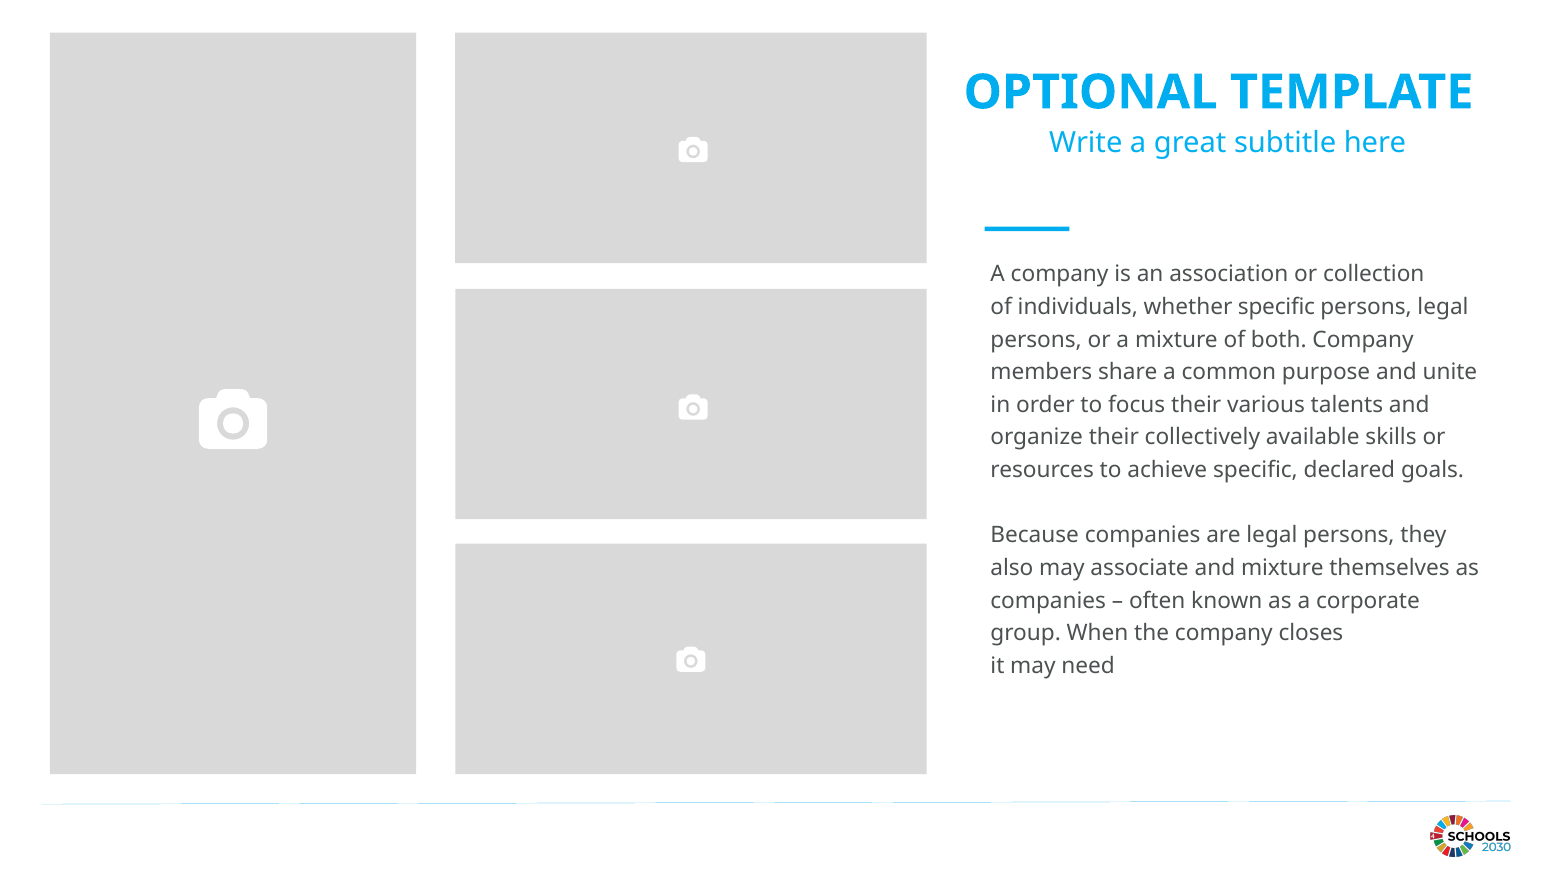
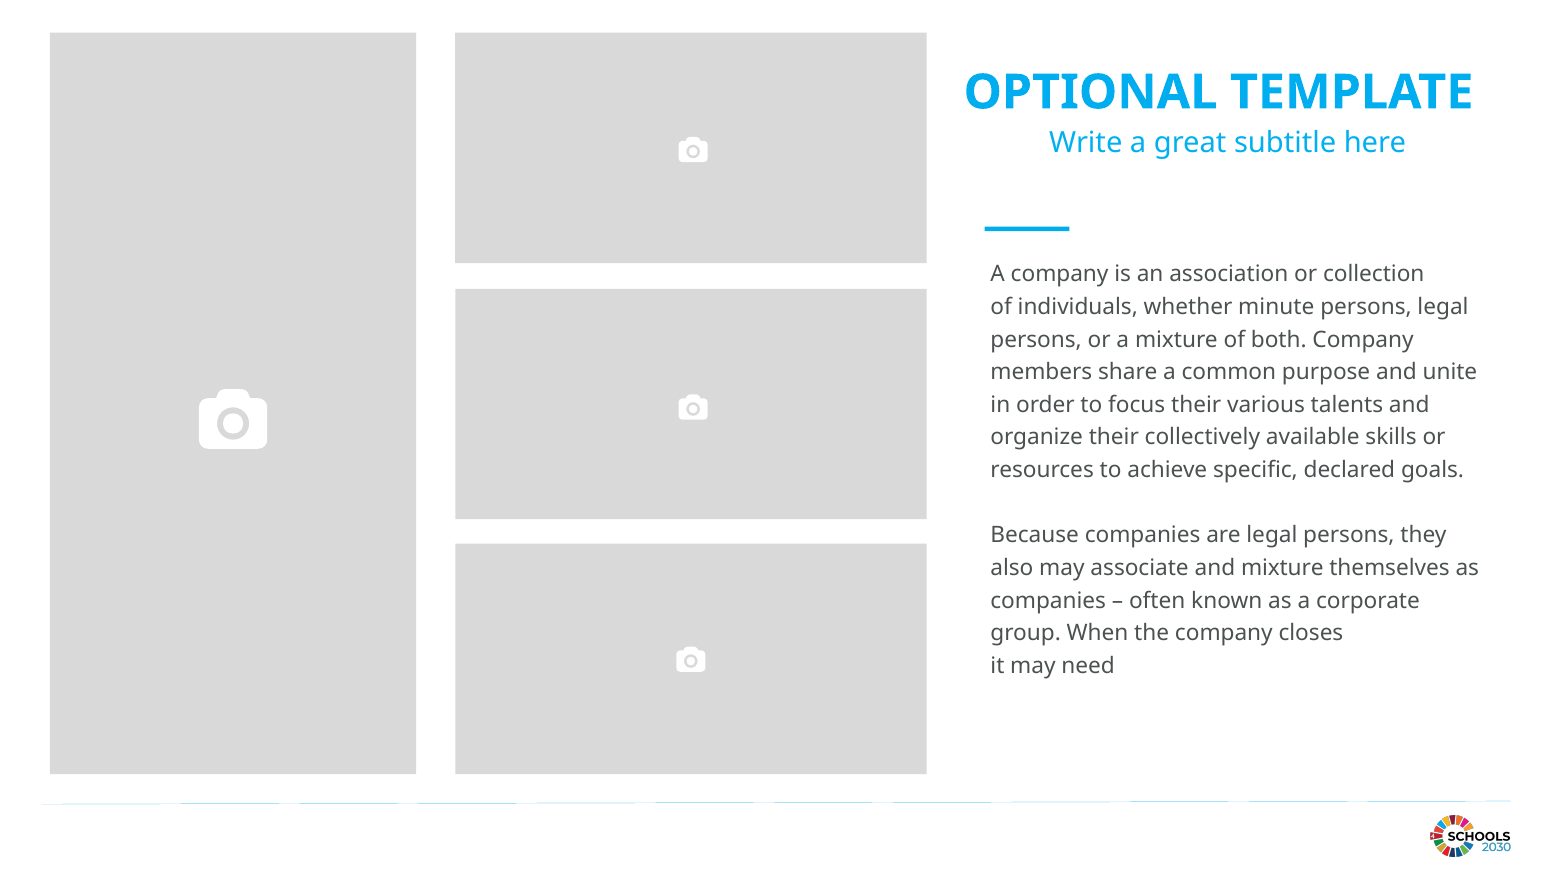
whether specific: specific -> minute (1276, 307)
